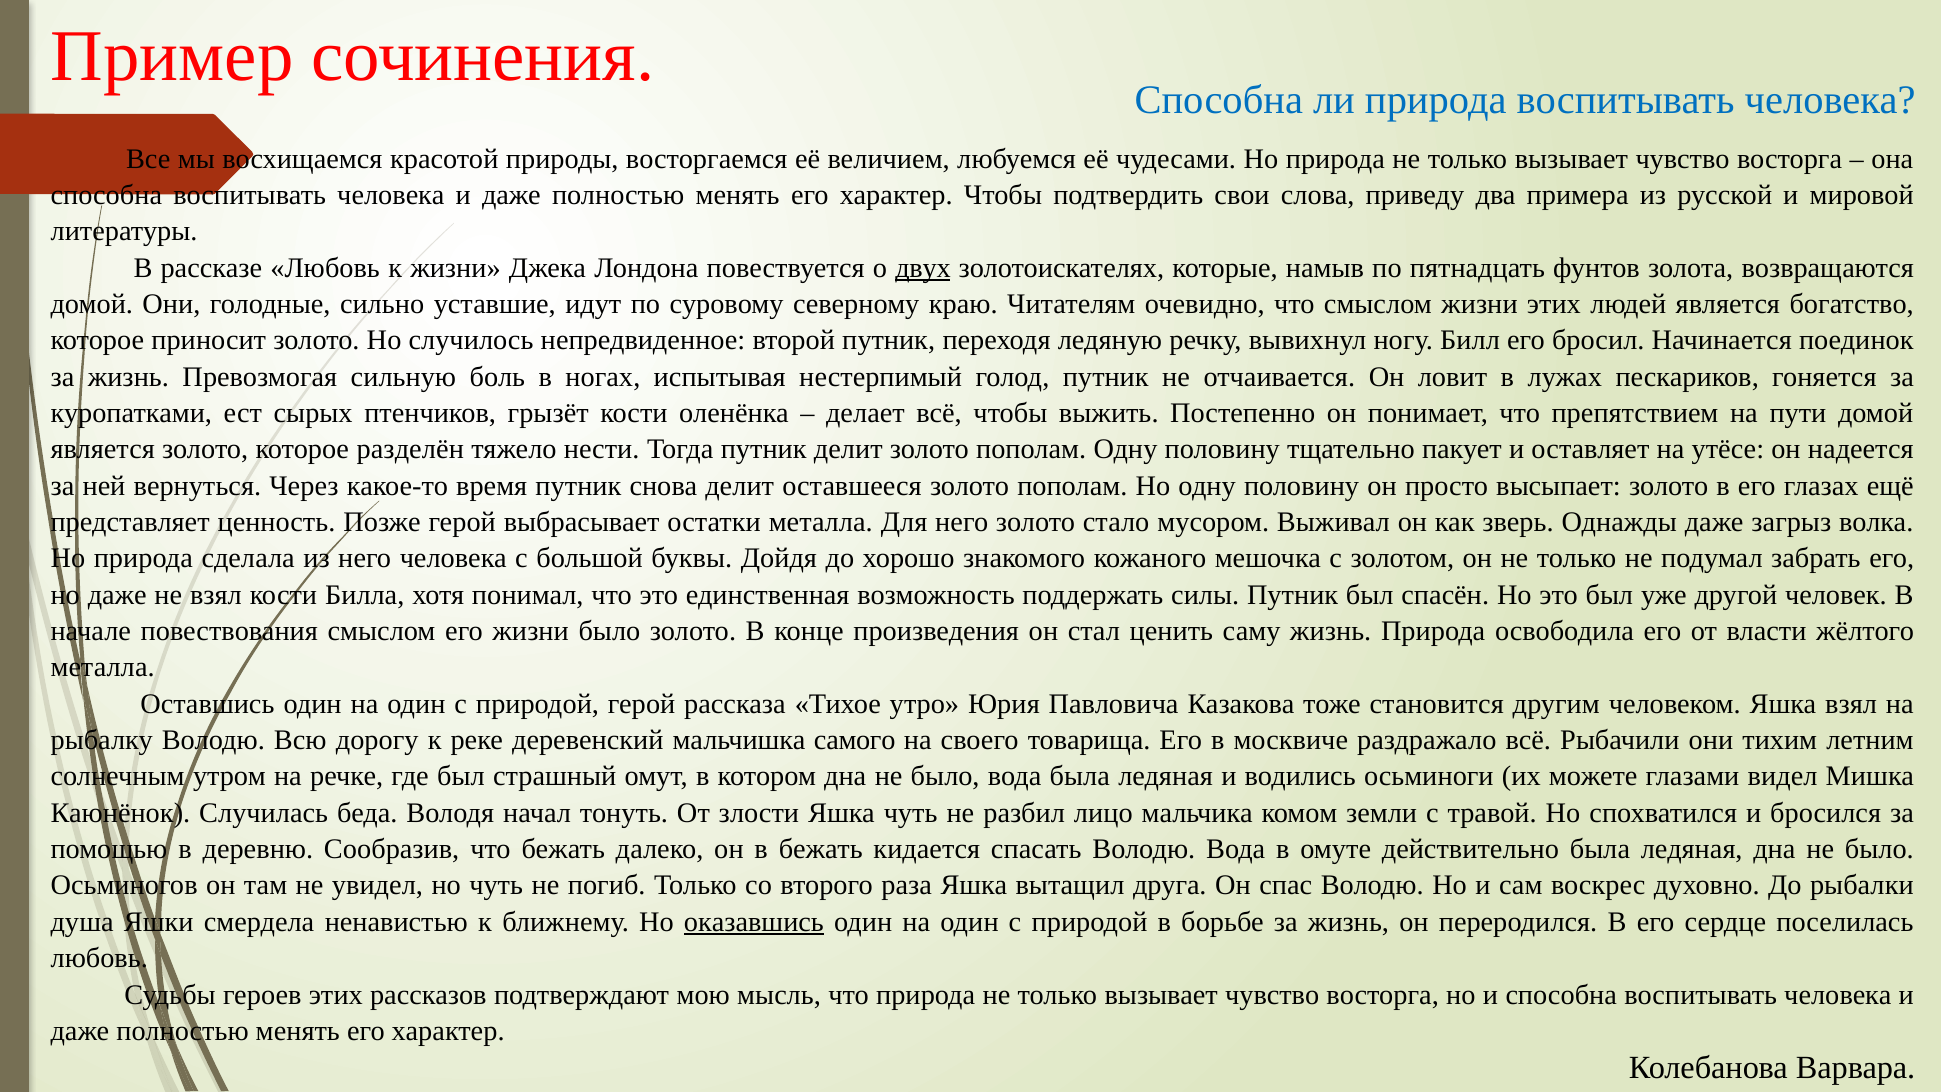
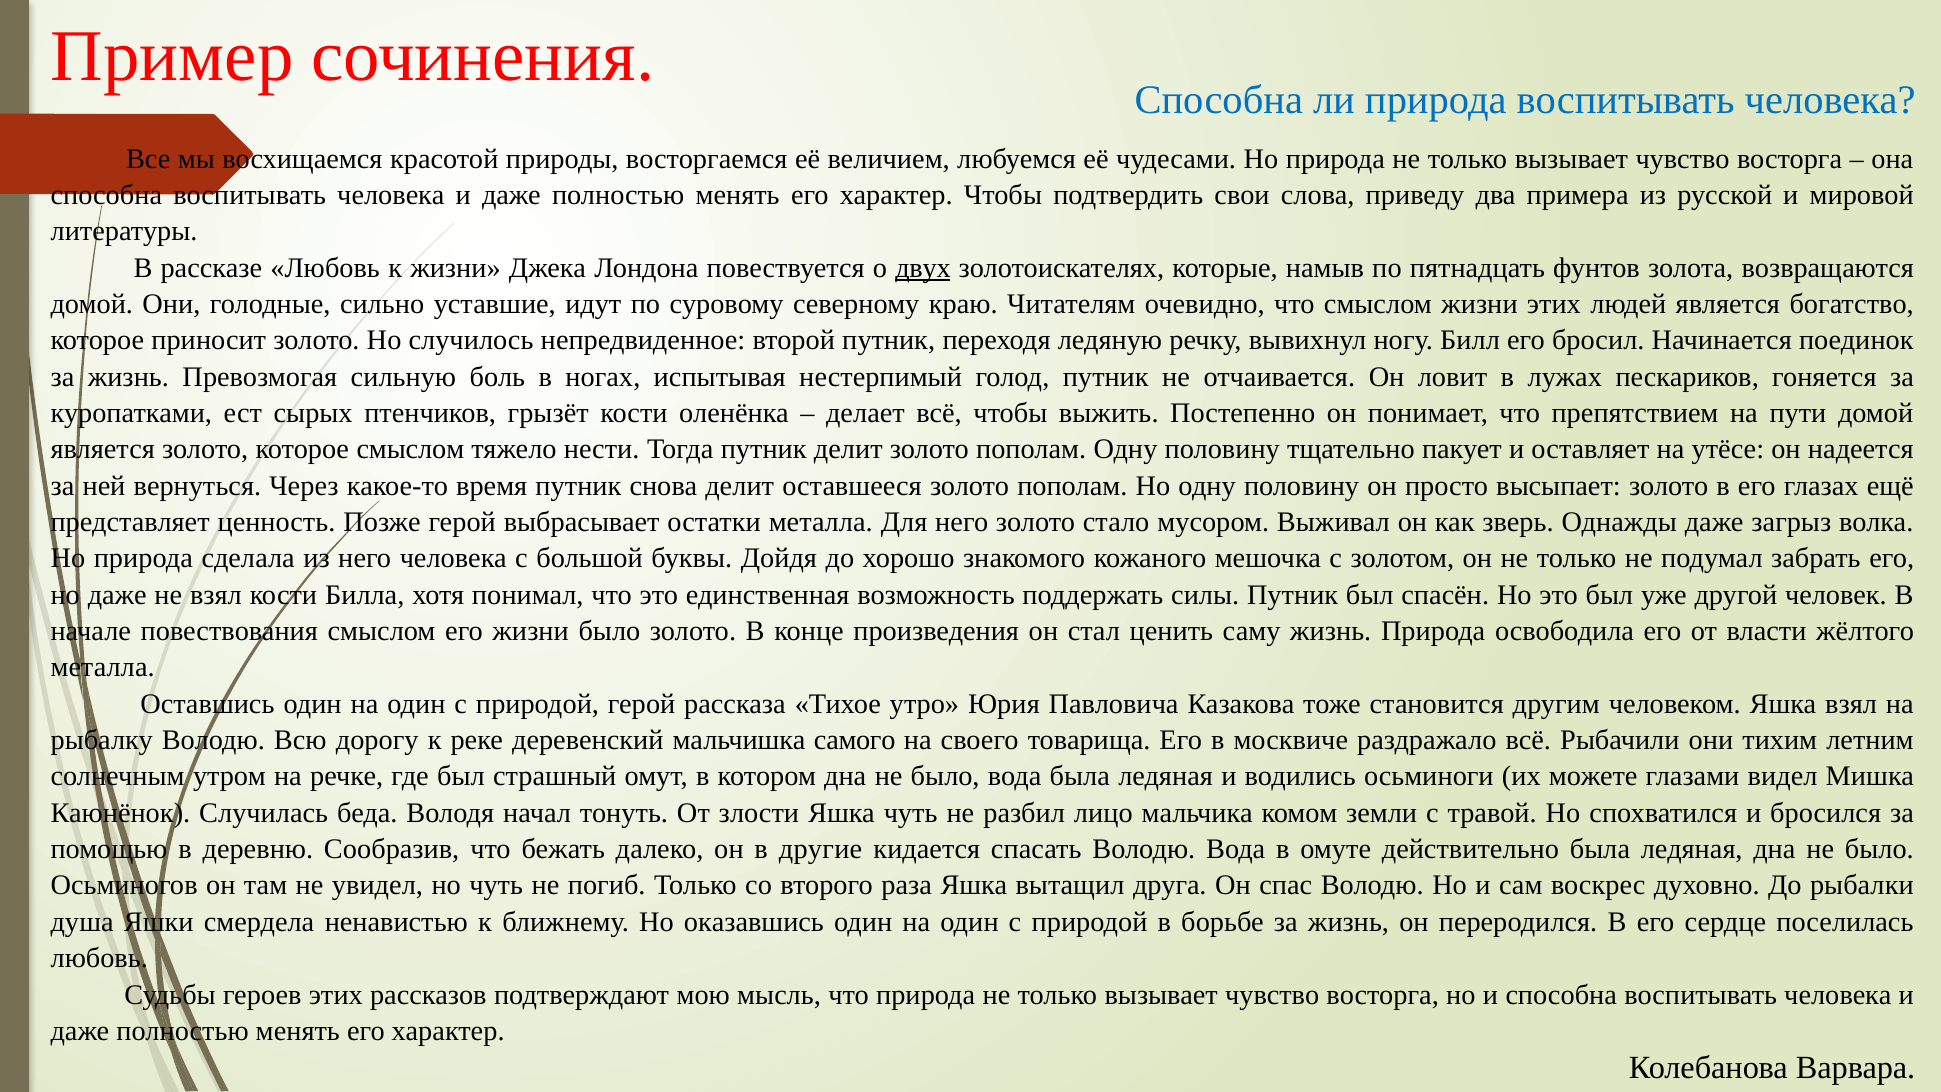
которое разделён: разделён -> смыслом (410, 449)
в бежать: бежать -> другие (821, 849)
оказавшись underline: present -> none (754, 922)
